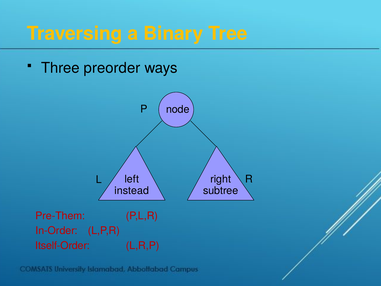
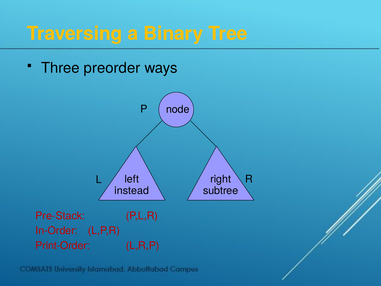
Pre-Them: Pre-Them -> Pre-Stack (60, 216)
Itself-Order: Itself-Order -> Print-Order (63, 245)
